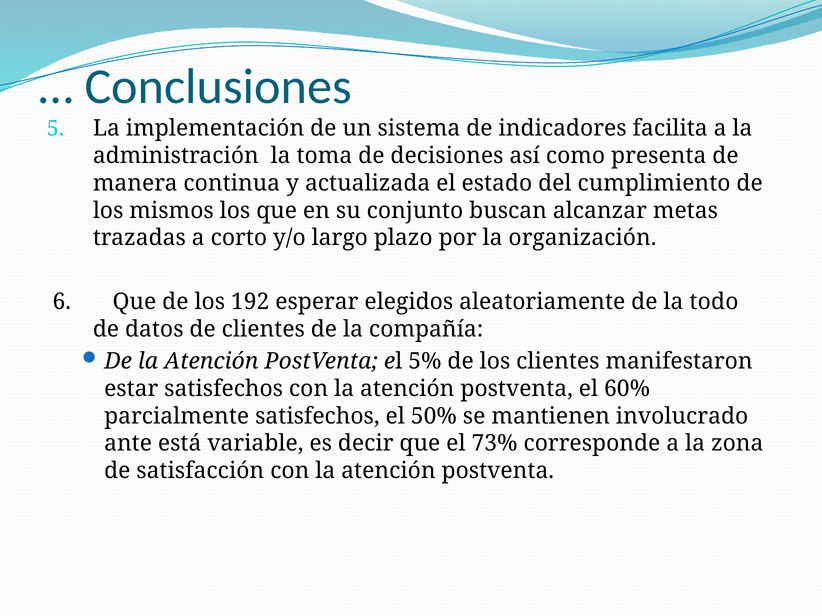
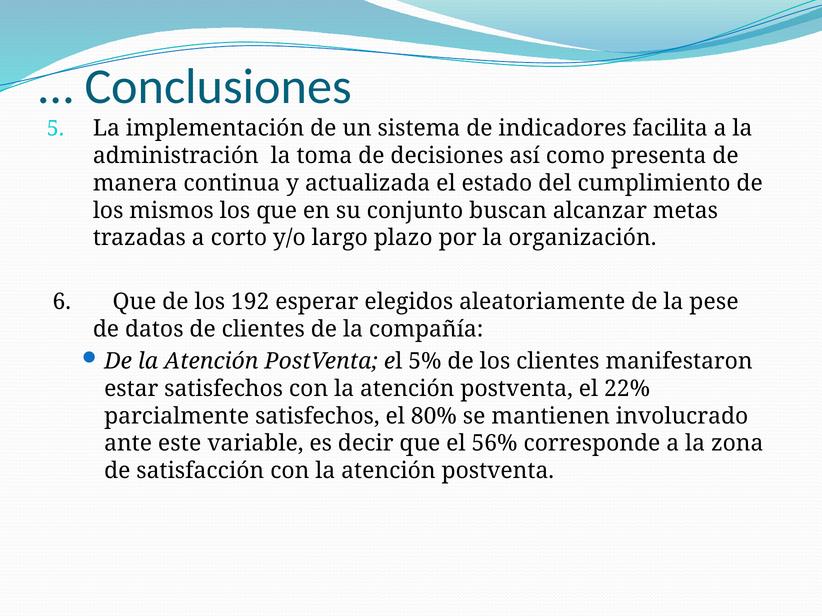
todo: todo -> pese (714, 302)
60%: 60% -> 22% (627, 389)
50%: 50% -> 80% (434, 416)
está: está -> este (180, 444)
73%: 73% -> 56% (495, 444)
